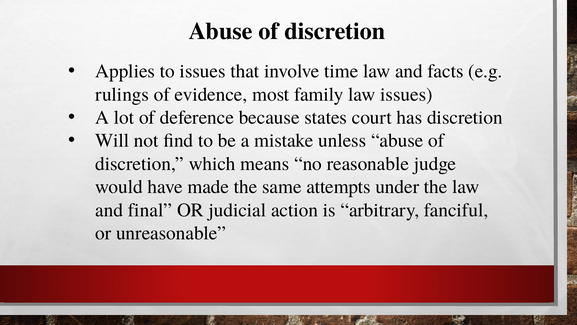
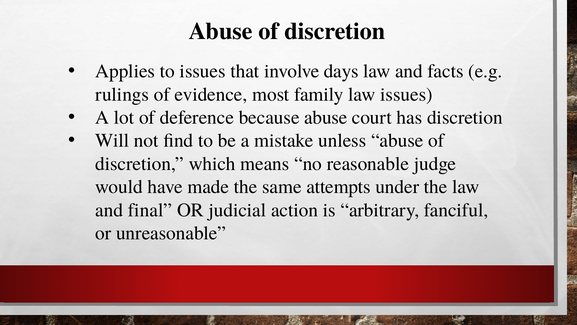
time: time -> days (341, 71)
because states: states -> abuse (326, 117)
